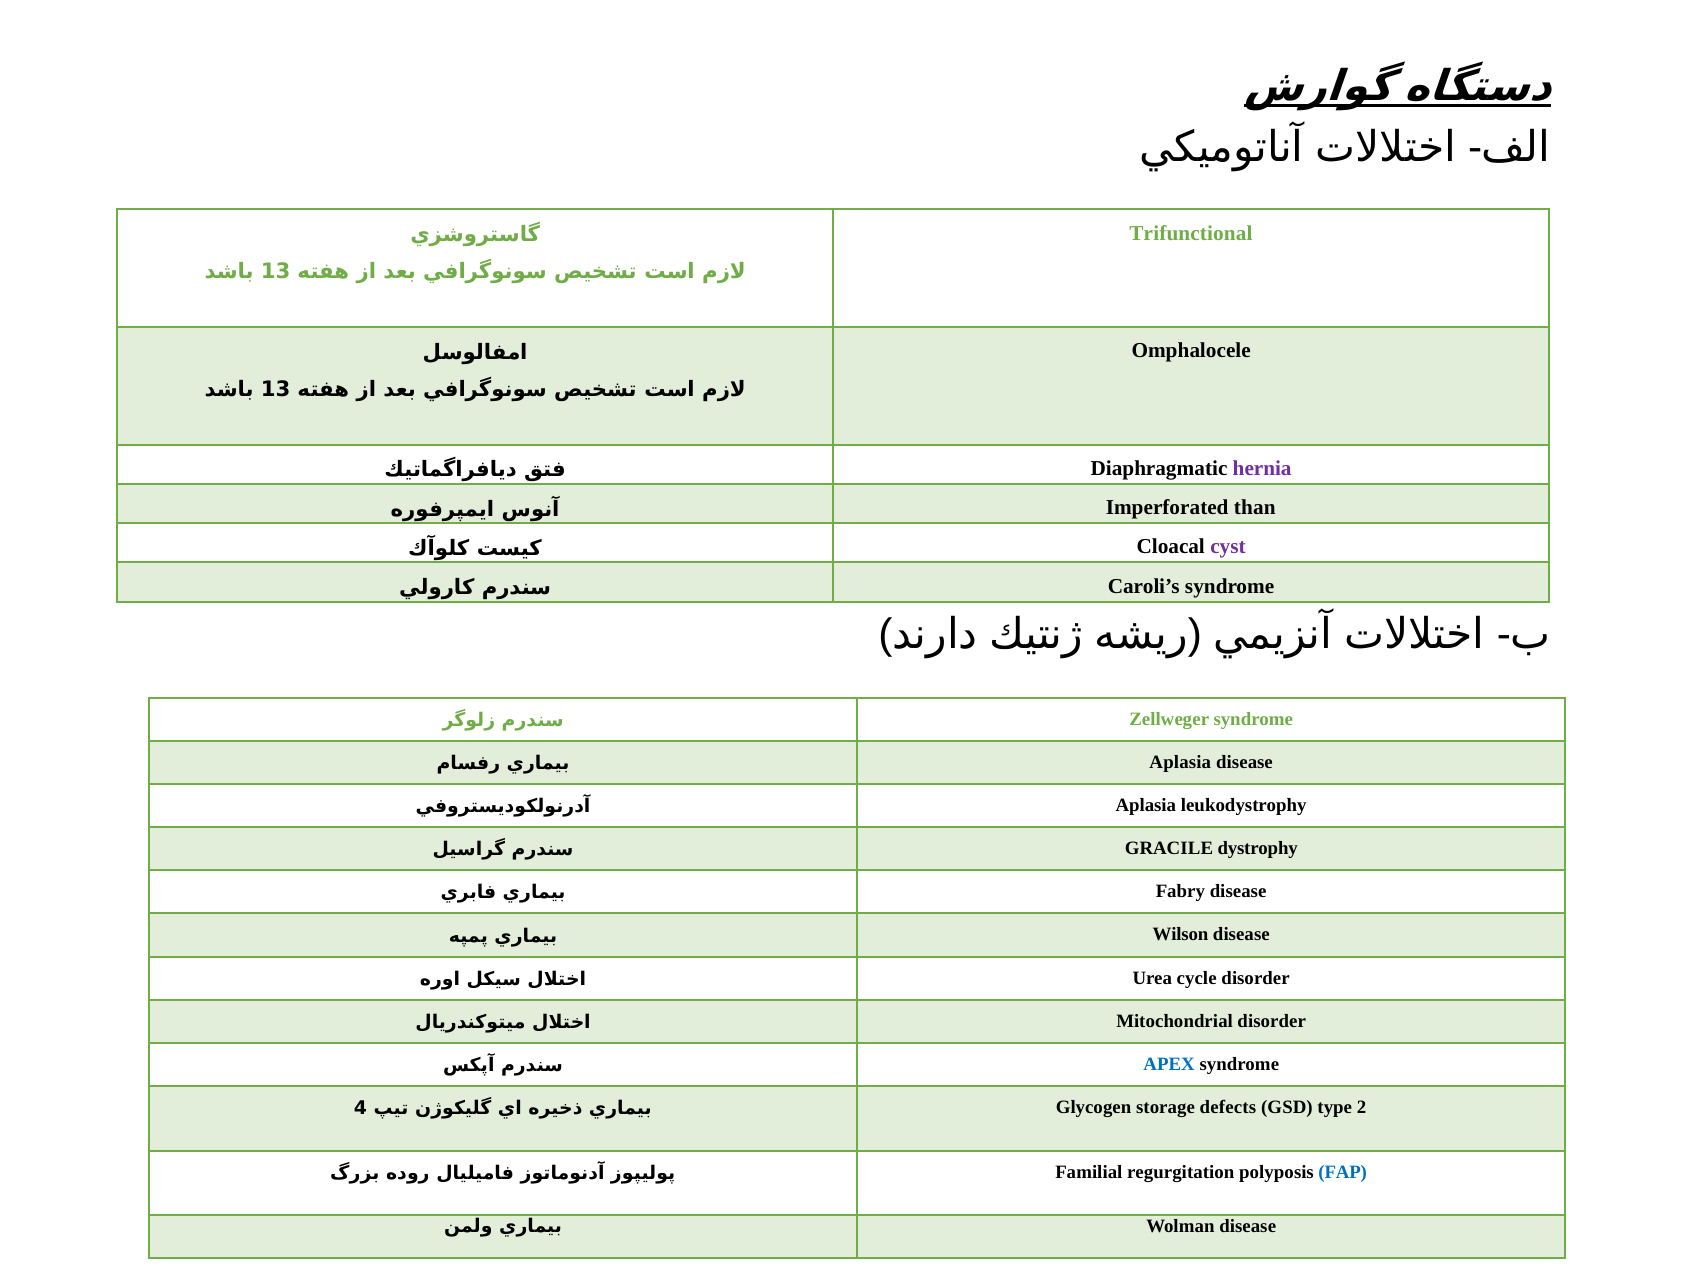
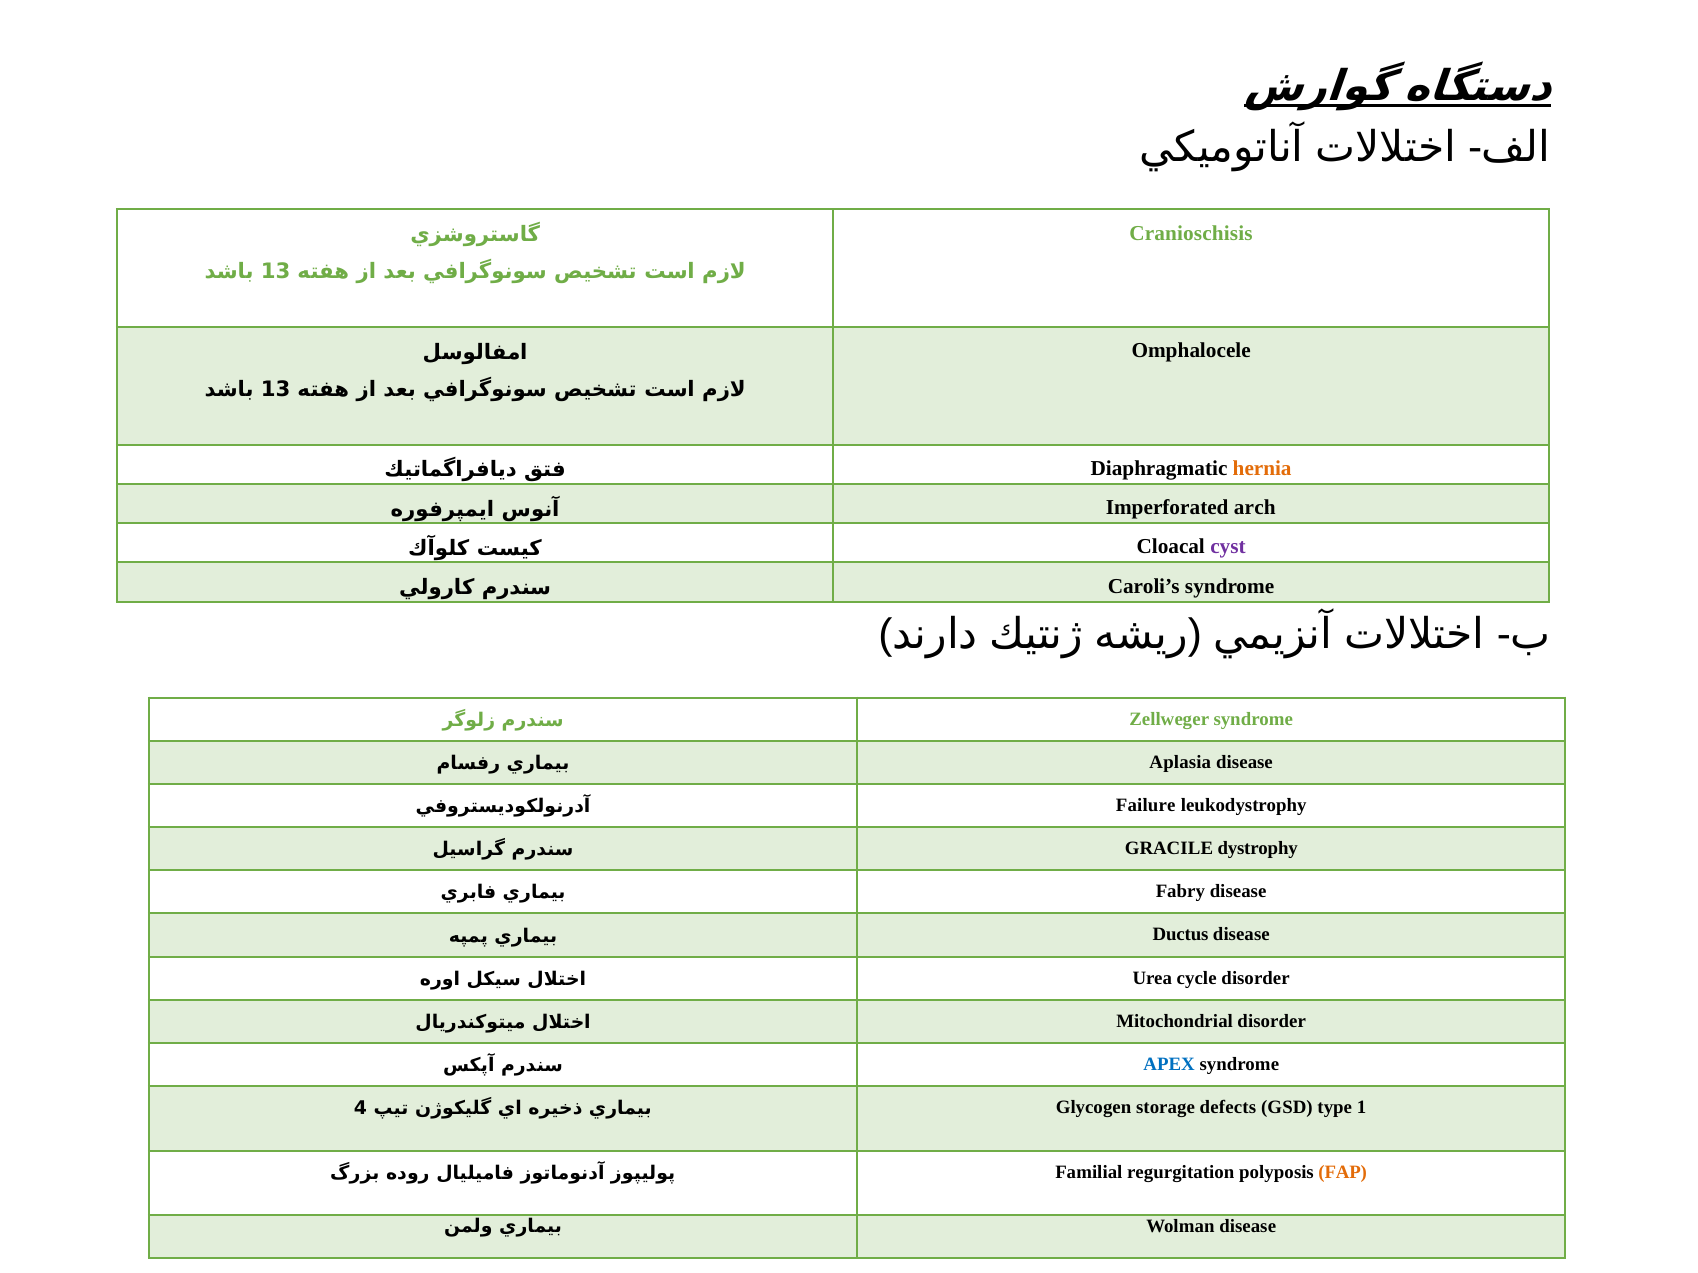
Trifunctional: Trifunctional -> Cranioschisis (1191, 233)
hernia colour: purple -> orange (1262, 469)
than: than -> arch (1255, 508)
Aplasia: Aplasia -> Failure (1146, 805)
Wilson: Wilson -> Ductus (1181, 935)
2: 2 -> 1 (1362, 1108)
FAP colour: blue -> orange (1343, 1172)
